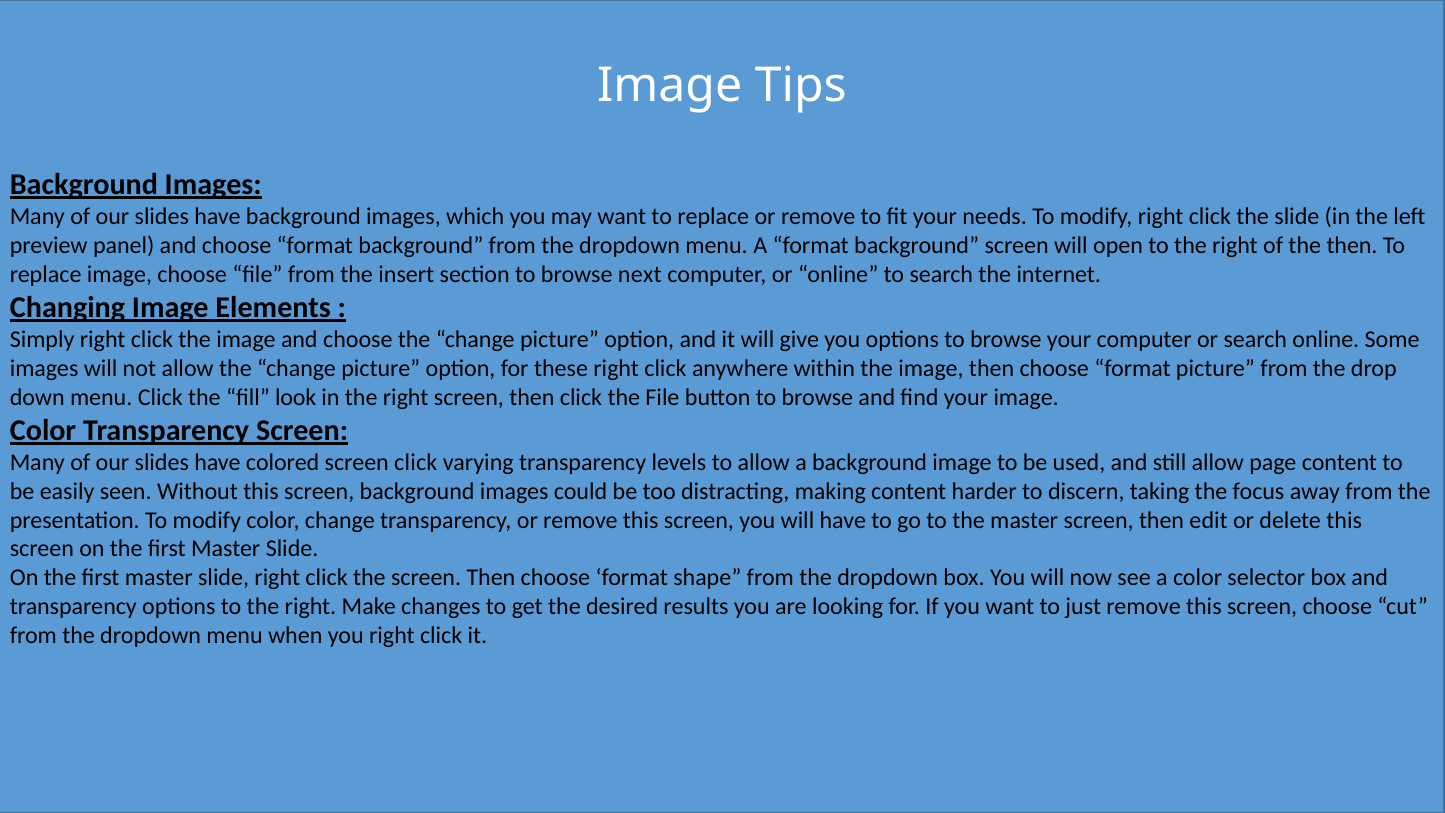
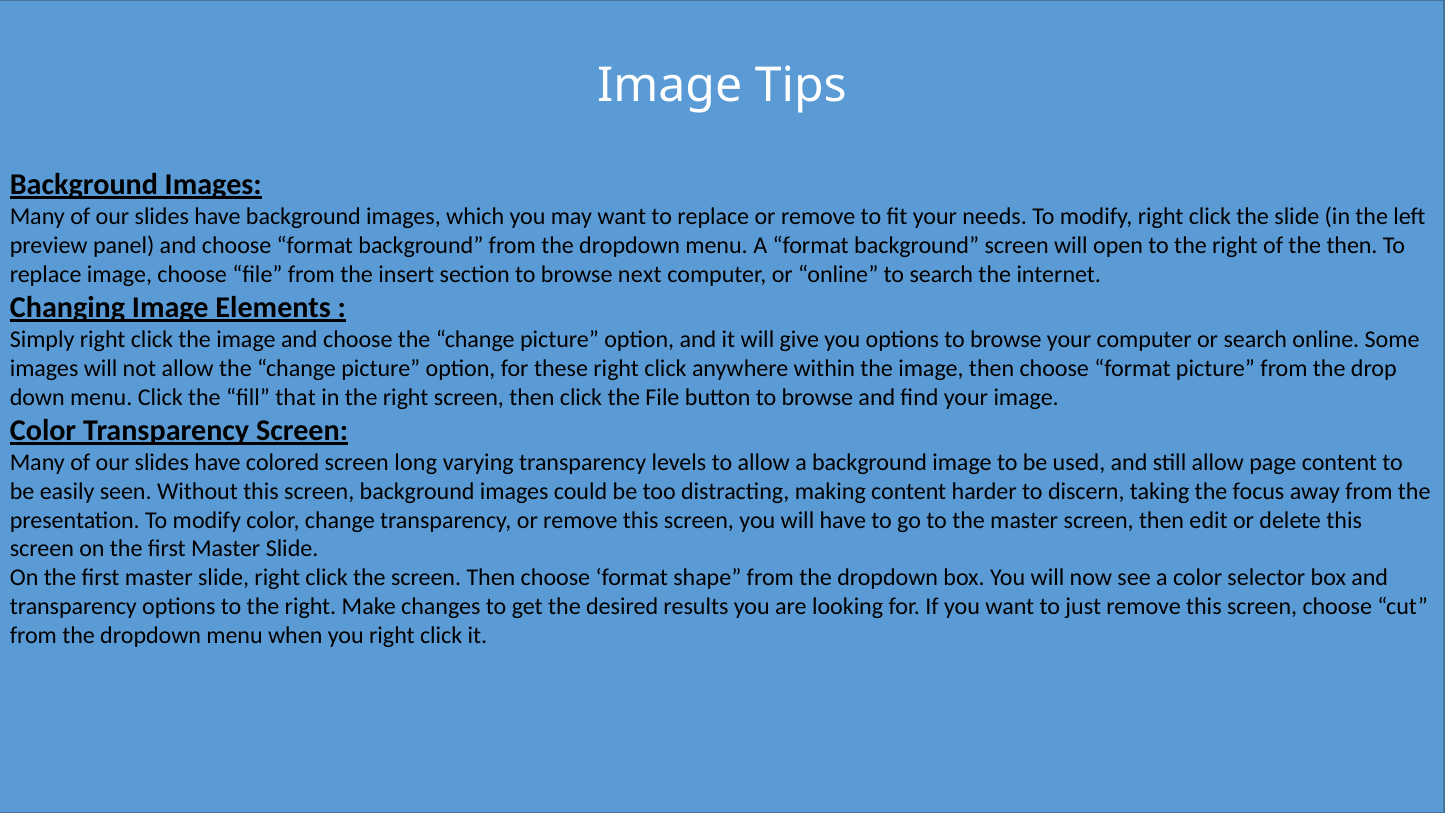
look: look -> that (296, 397)
screen click: click -> long (416, 462)
